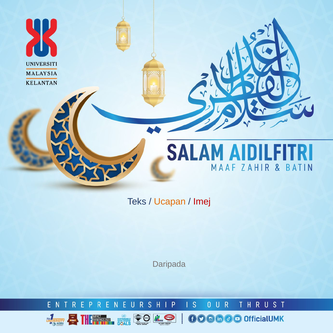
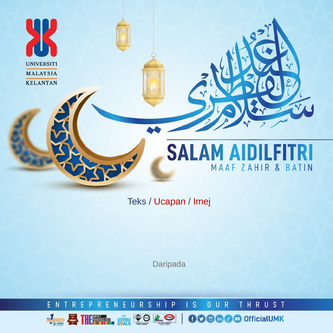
Ucapan colour: orange -> red (170, 202)
